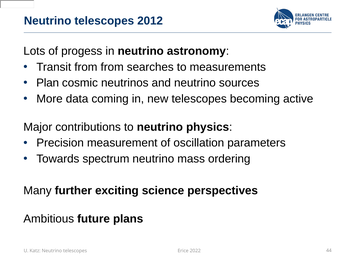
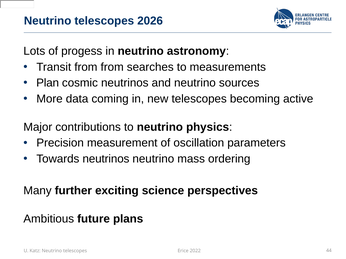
2012: 2012 -> 2026 (150, 21)
Towards spectrum: spectrum -> neutrinos (106, 159)
